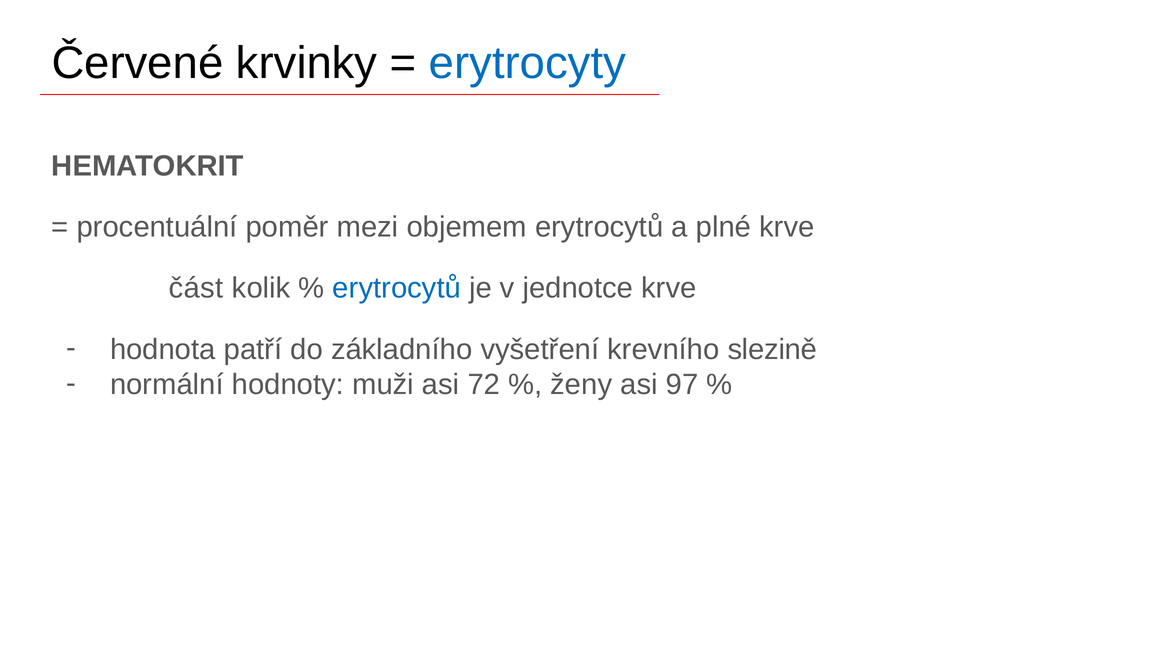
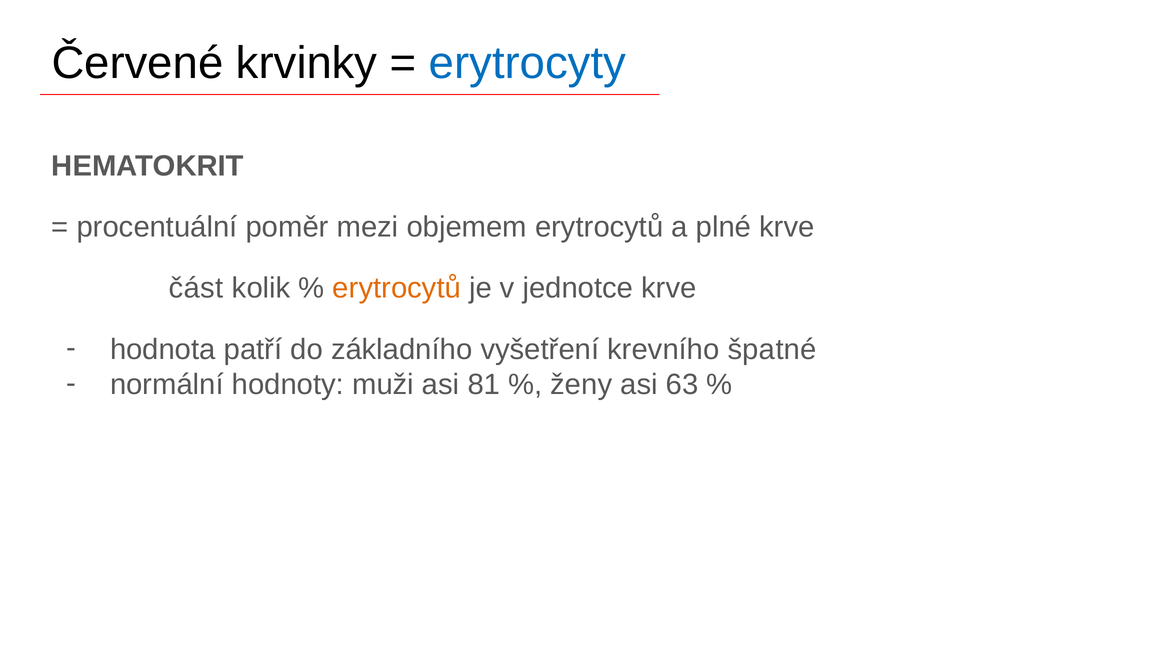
erytrocytů colour: blue -> orange (397, 288)
slezině: slezině -> špatné (772, 349)
72: 72 -> 81 (484, 384)
97: 97 -> 63 (682, 384)
